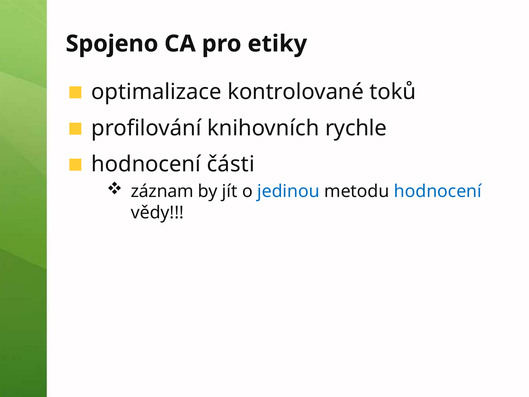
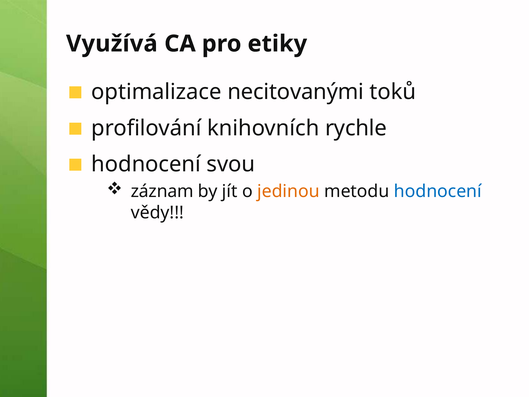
Spojeno: Spojeno -> Využívá (112, 44)
kontrolované: kontrolované -> necitovanými (296, 92)
části: části -> svou (231, 164)
jedinou colour: blue -> orange (288, 191)
